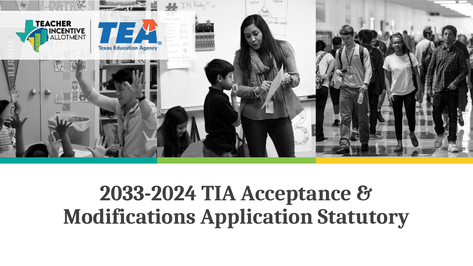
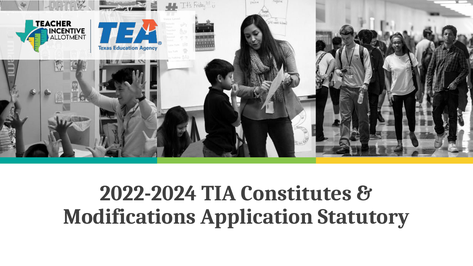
2033-2024: 2033-2024 -> 2022-2024 (148, 193)
Acceptance: Acceptance -> Constitutes (296, 193)
